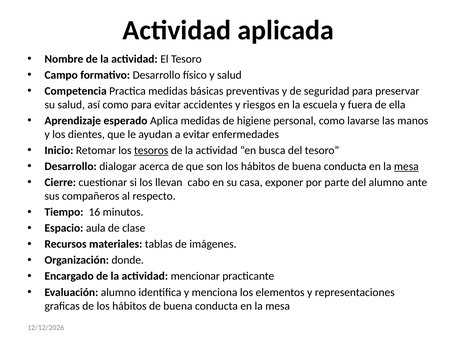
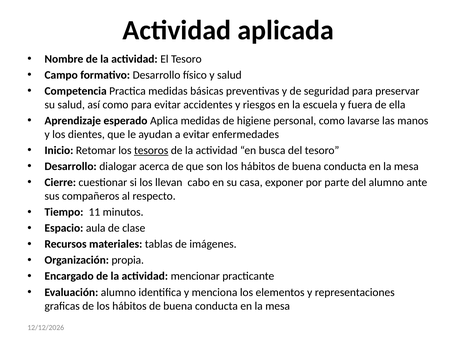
mesa underline: present -> none (406, 166)
16: 16 -> 11 (94, 212)
donde: donde -> propia (128, 260)
